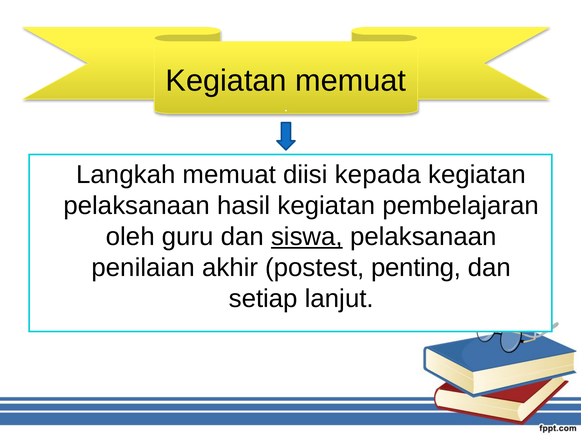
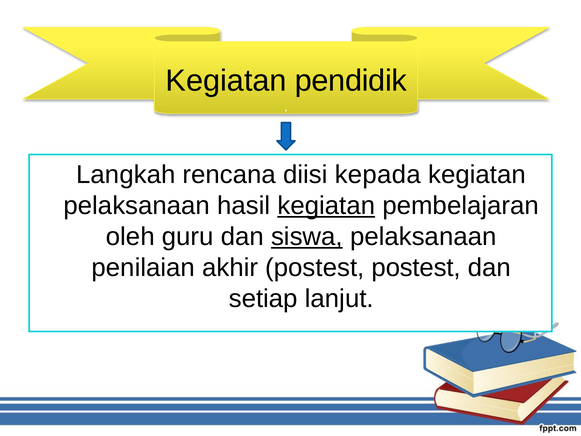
Kegiatan memuat: memuat -> pendidik (351, 81)
Langkah memuat: memuat -> rencana (229, 175)
kegiatan underline: none -> present (326, 206)
postest penting: penting -> postest (416, 268)
